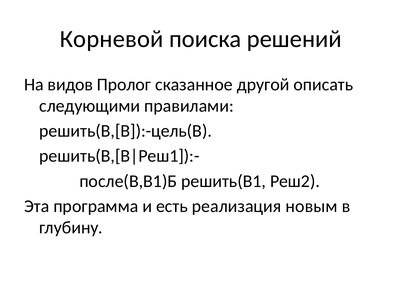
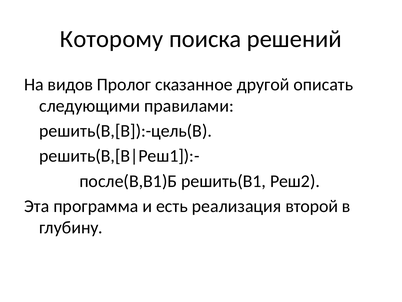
Корневой: Корневой -> Которому (112, 39)
новым: новым -> второй (312, 206)
